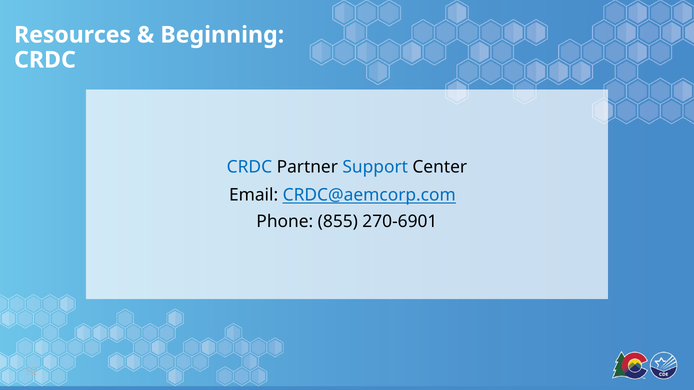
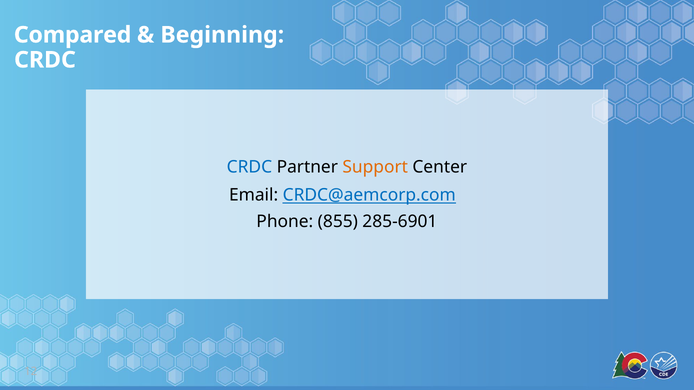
Resources: Resources -> Compared (73, 35)
Support colour: blue -> orange (375, 167)
270-6901: 270-6901 -> 285-6901 (400, 222)
